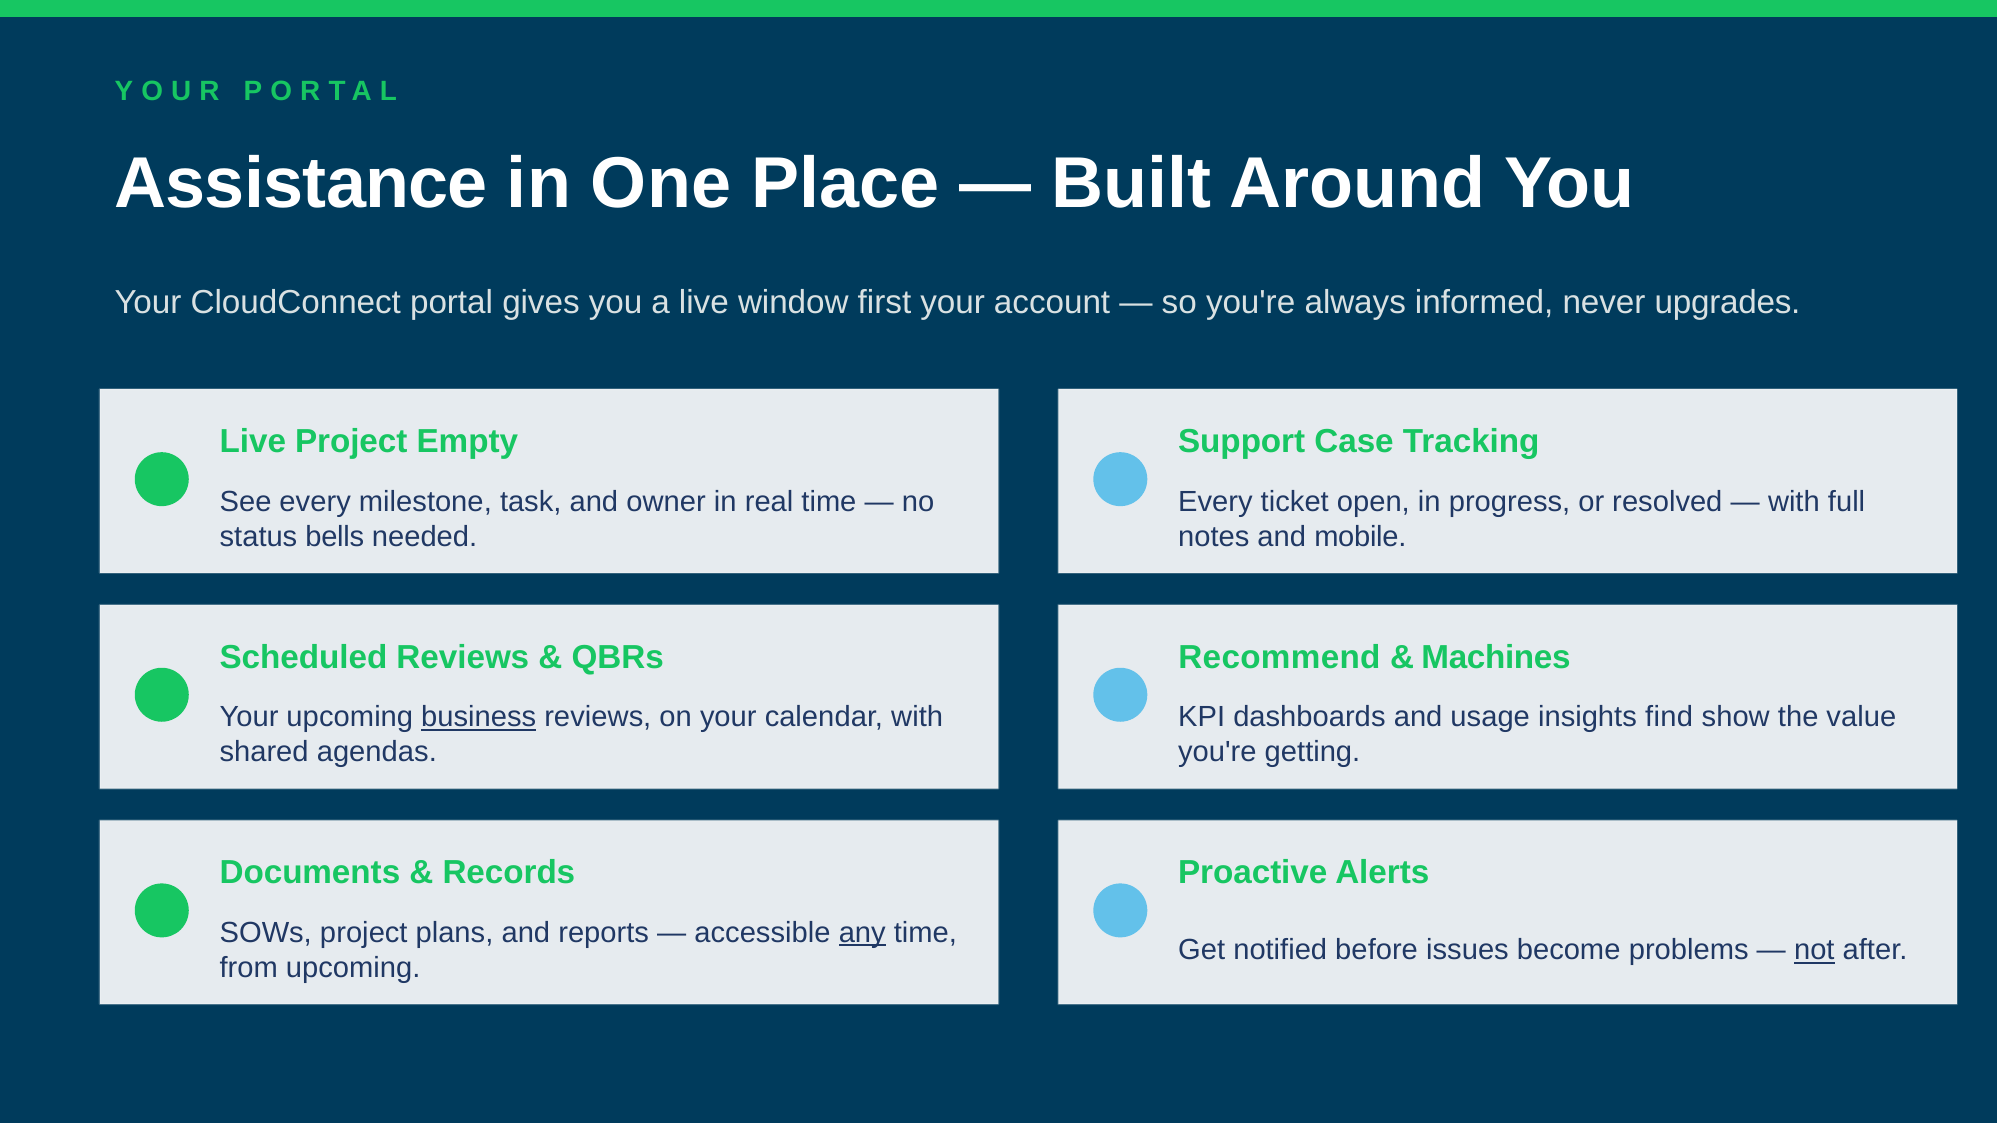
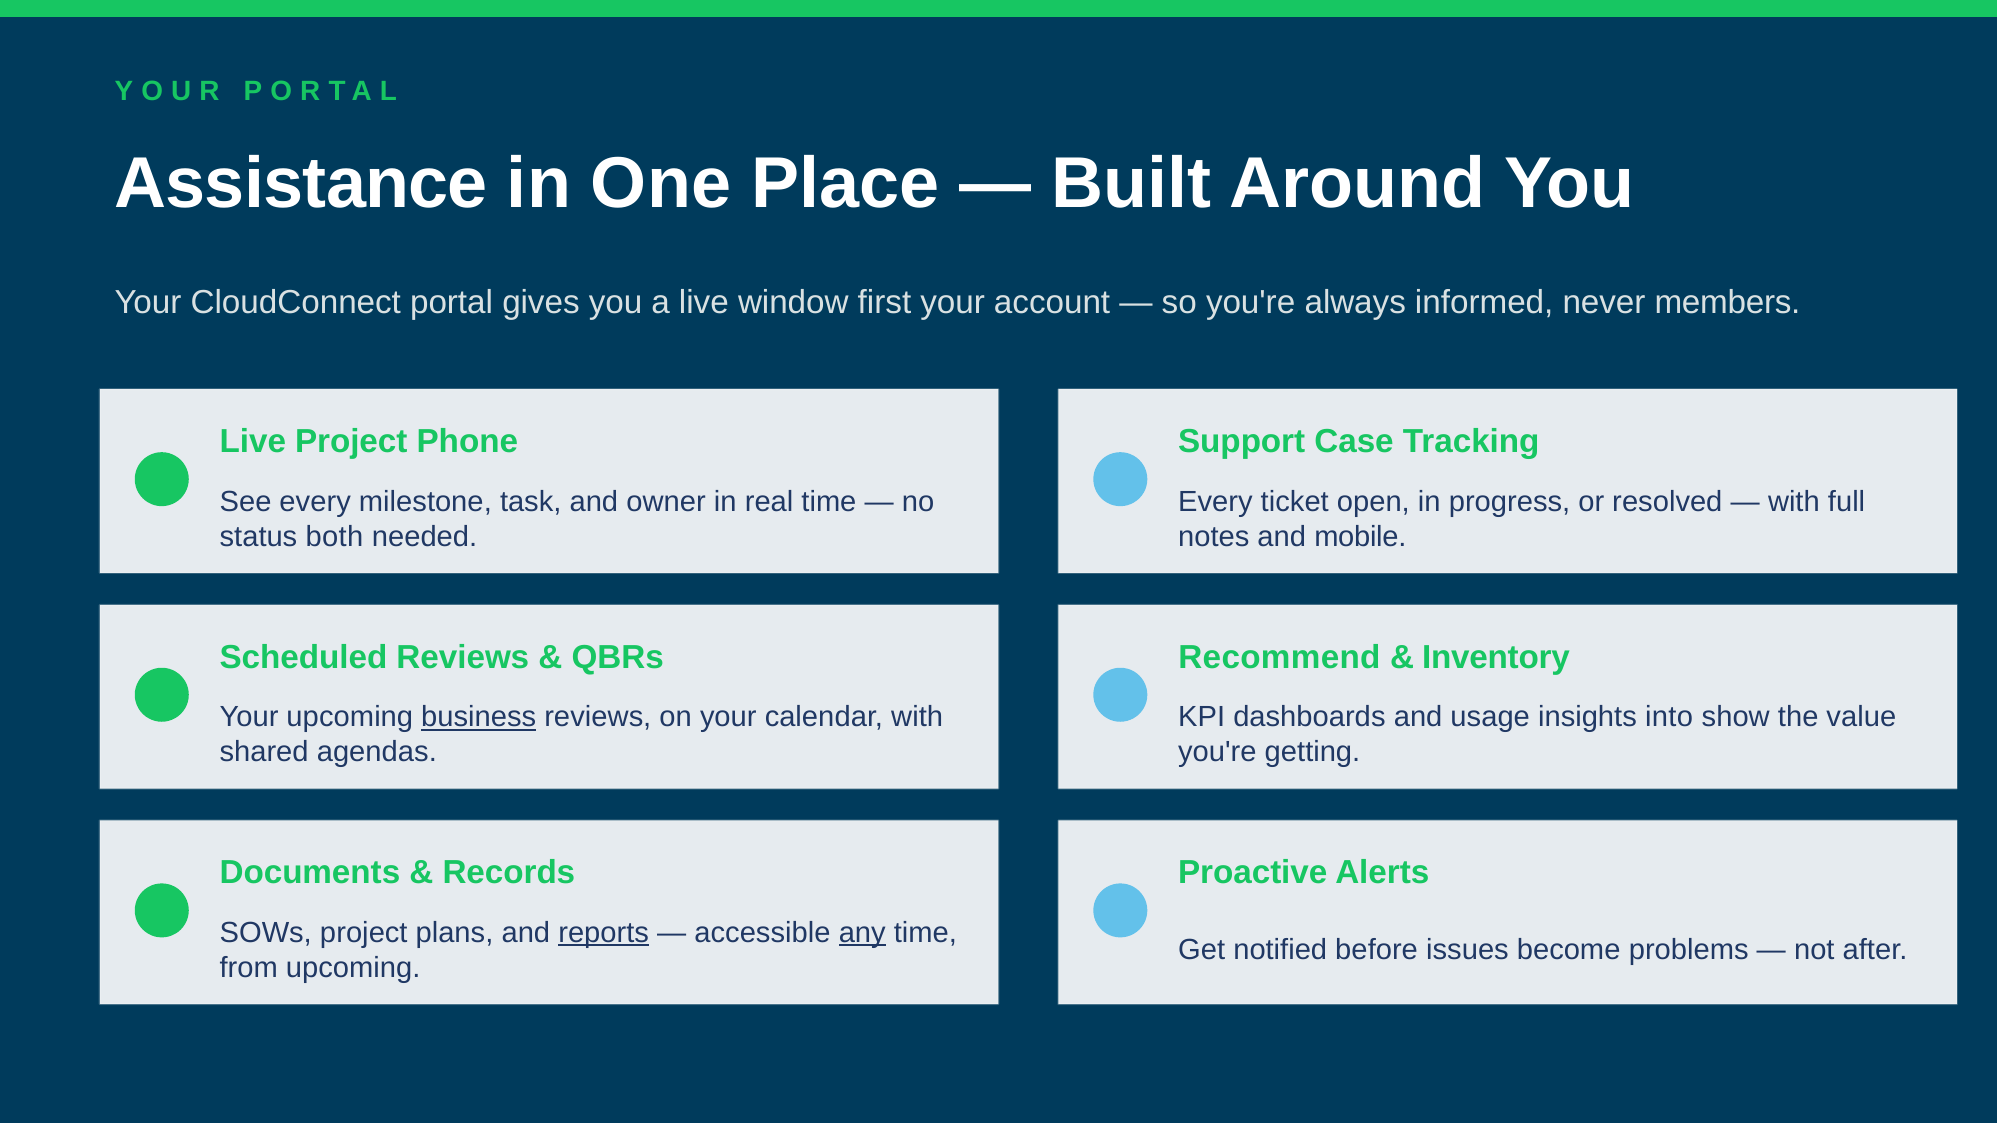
upgrades: upgrades -> members (1727, 303)
Empty: Empty -> Phone (467, 442)
bells: bells -> both (334, 537)
Machines: Machines -> Inventory (1496, 657)
find: find -> into (1669, 717)
reports underline: none -> present (604, 933)
not underline: present -> none (1814, 951)
